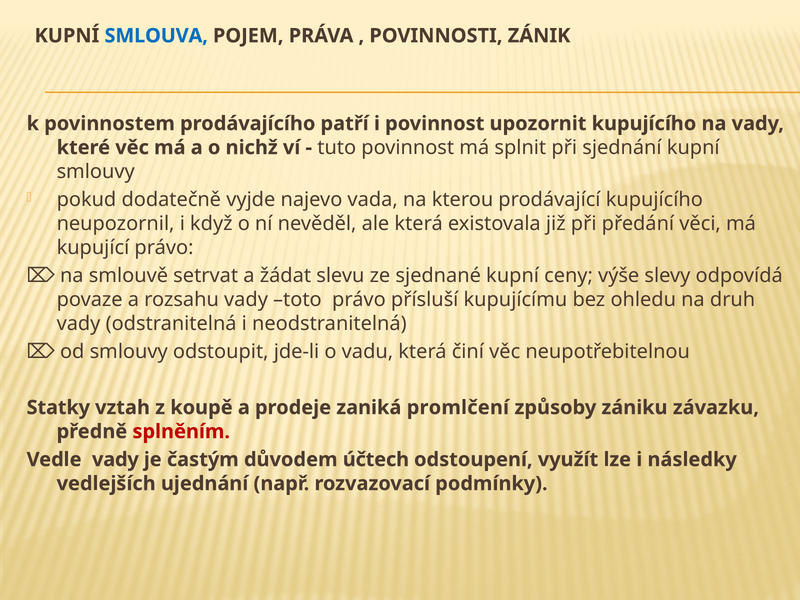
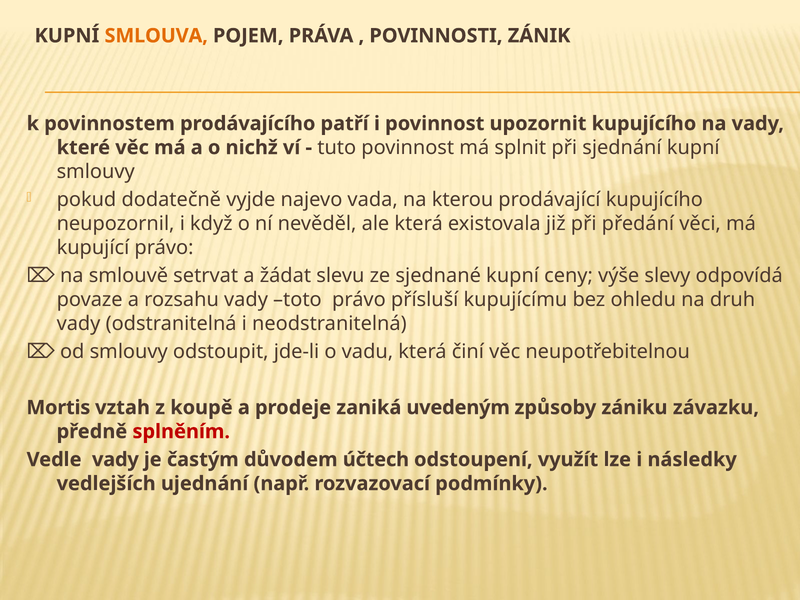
SMLOUVA colour: blue -> orange (156, 36)
Statky: Statky -> Mortis (58, 408)
promlčení: promlčení -> uvedeným (458, 408)
